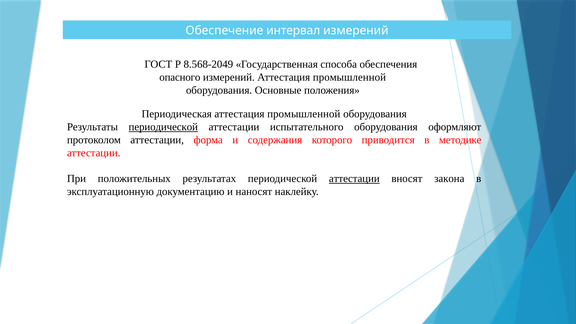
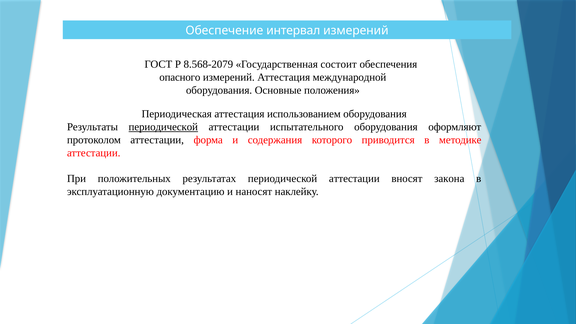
8.568-2049: 8.568-2049 -> 8.568-2079 (208, 64)
способа: способа -> состоит (339, 64)
измерений Аттестация промышленной: промышленной -> международной (349, 77)
Периодическая аттестация промышленной: промышленной -> использованием (304, 114)
аттестации underline: present -> none (354, 179)
